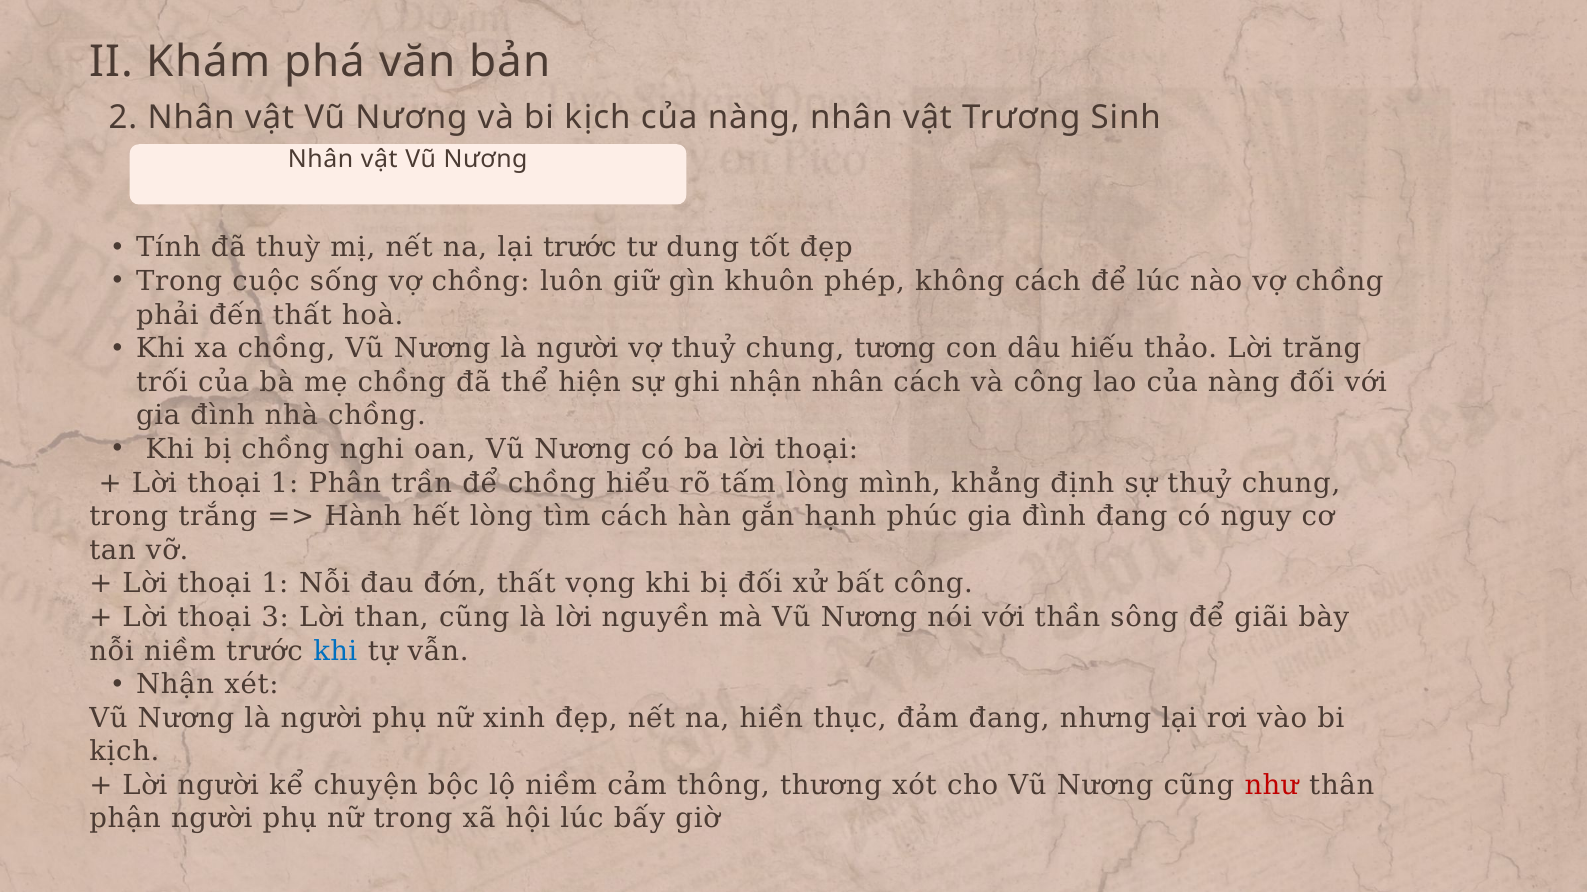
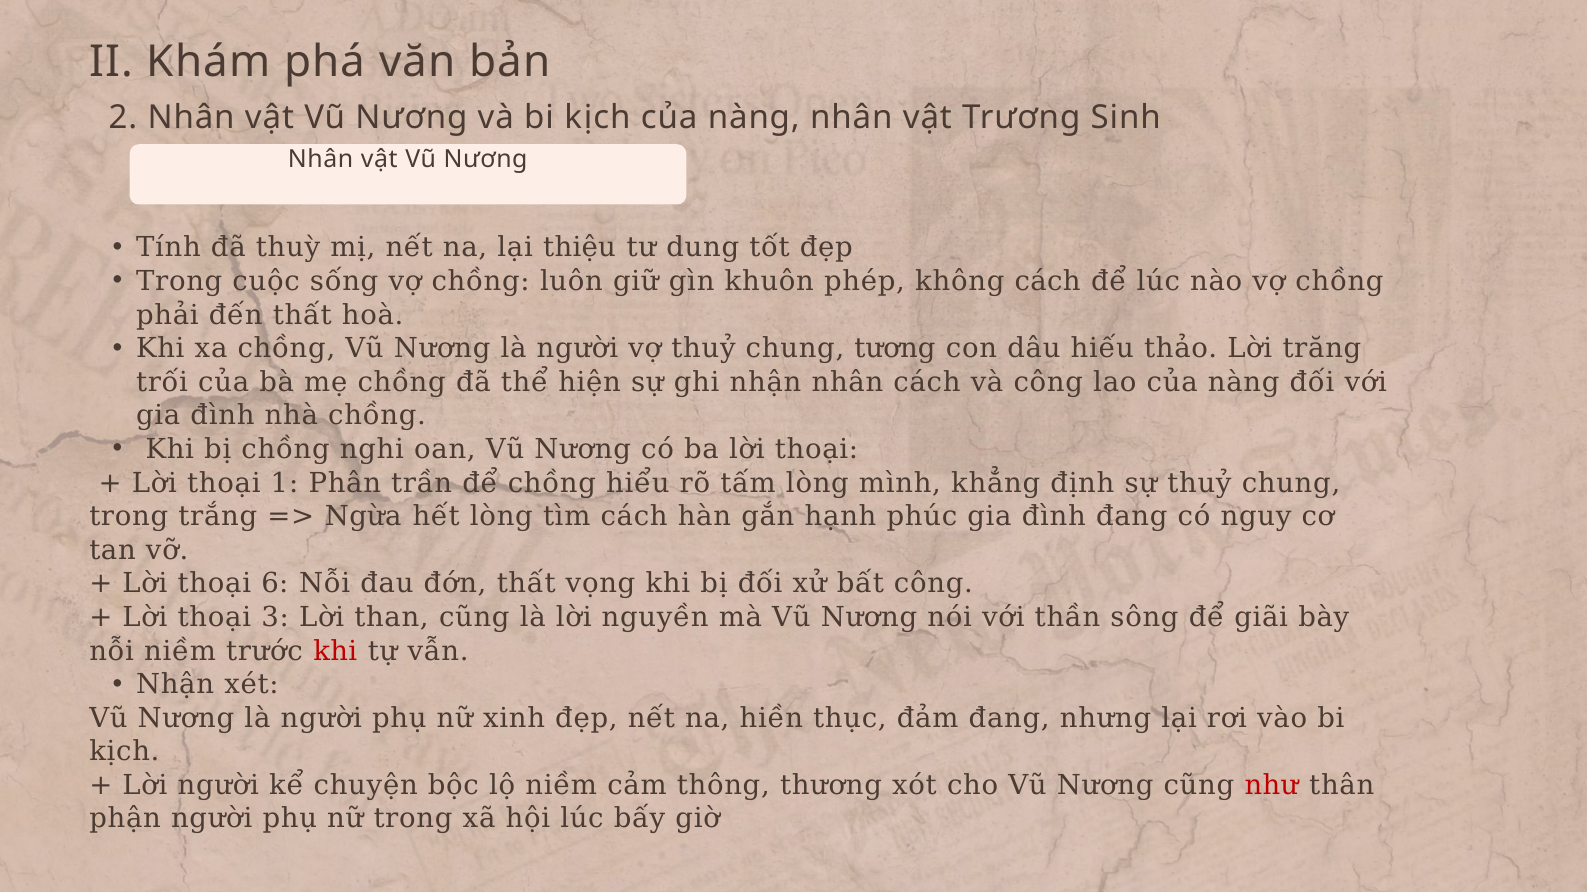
lại trước: trước -> thiệu (580, 248)
Hành: Hành -> Ngừa (363, 517)
1: 1 -> 6 (275, 584)
khi colour: blue -> red (335, 651)
